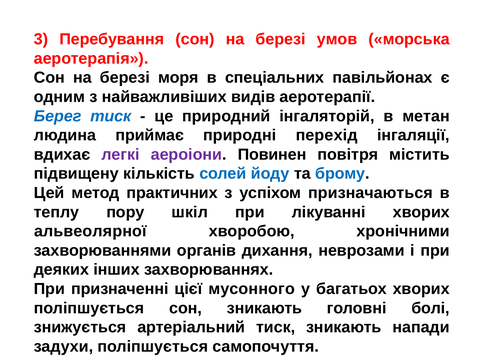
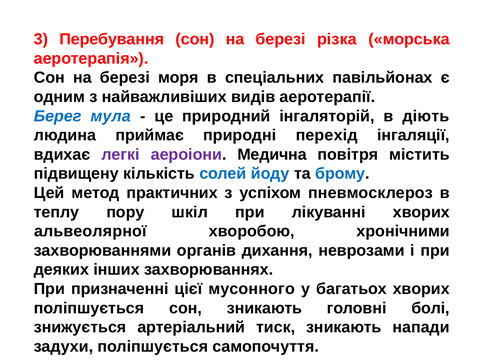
умов: умов -> різка (337, 39)
Берег тиск: тиск -> мула (111, 116)
метан: метан -> діють (426, 116)
Повинен: Повинен -> Медична (272, 155)
призначаються: призначаються -> пневмосклероз (370, 193)
